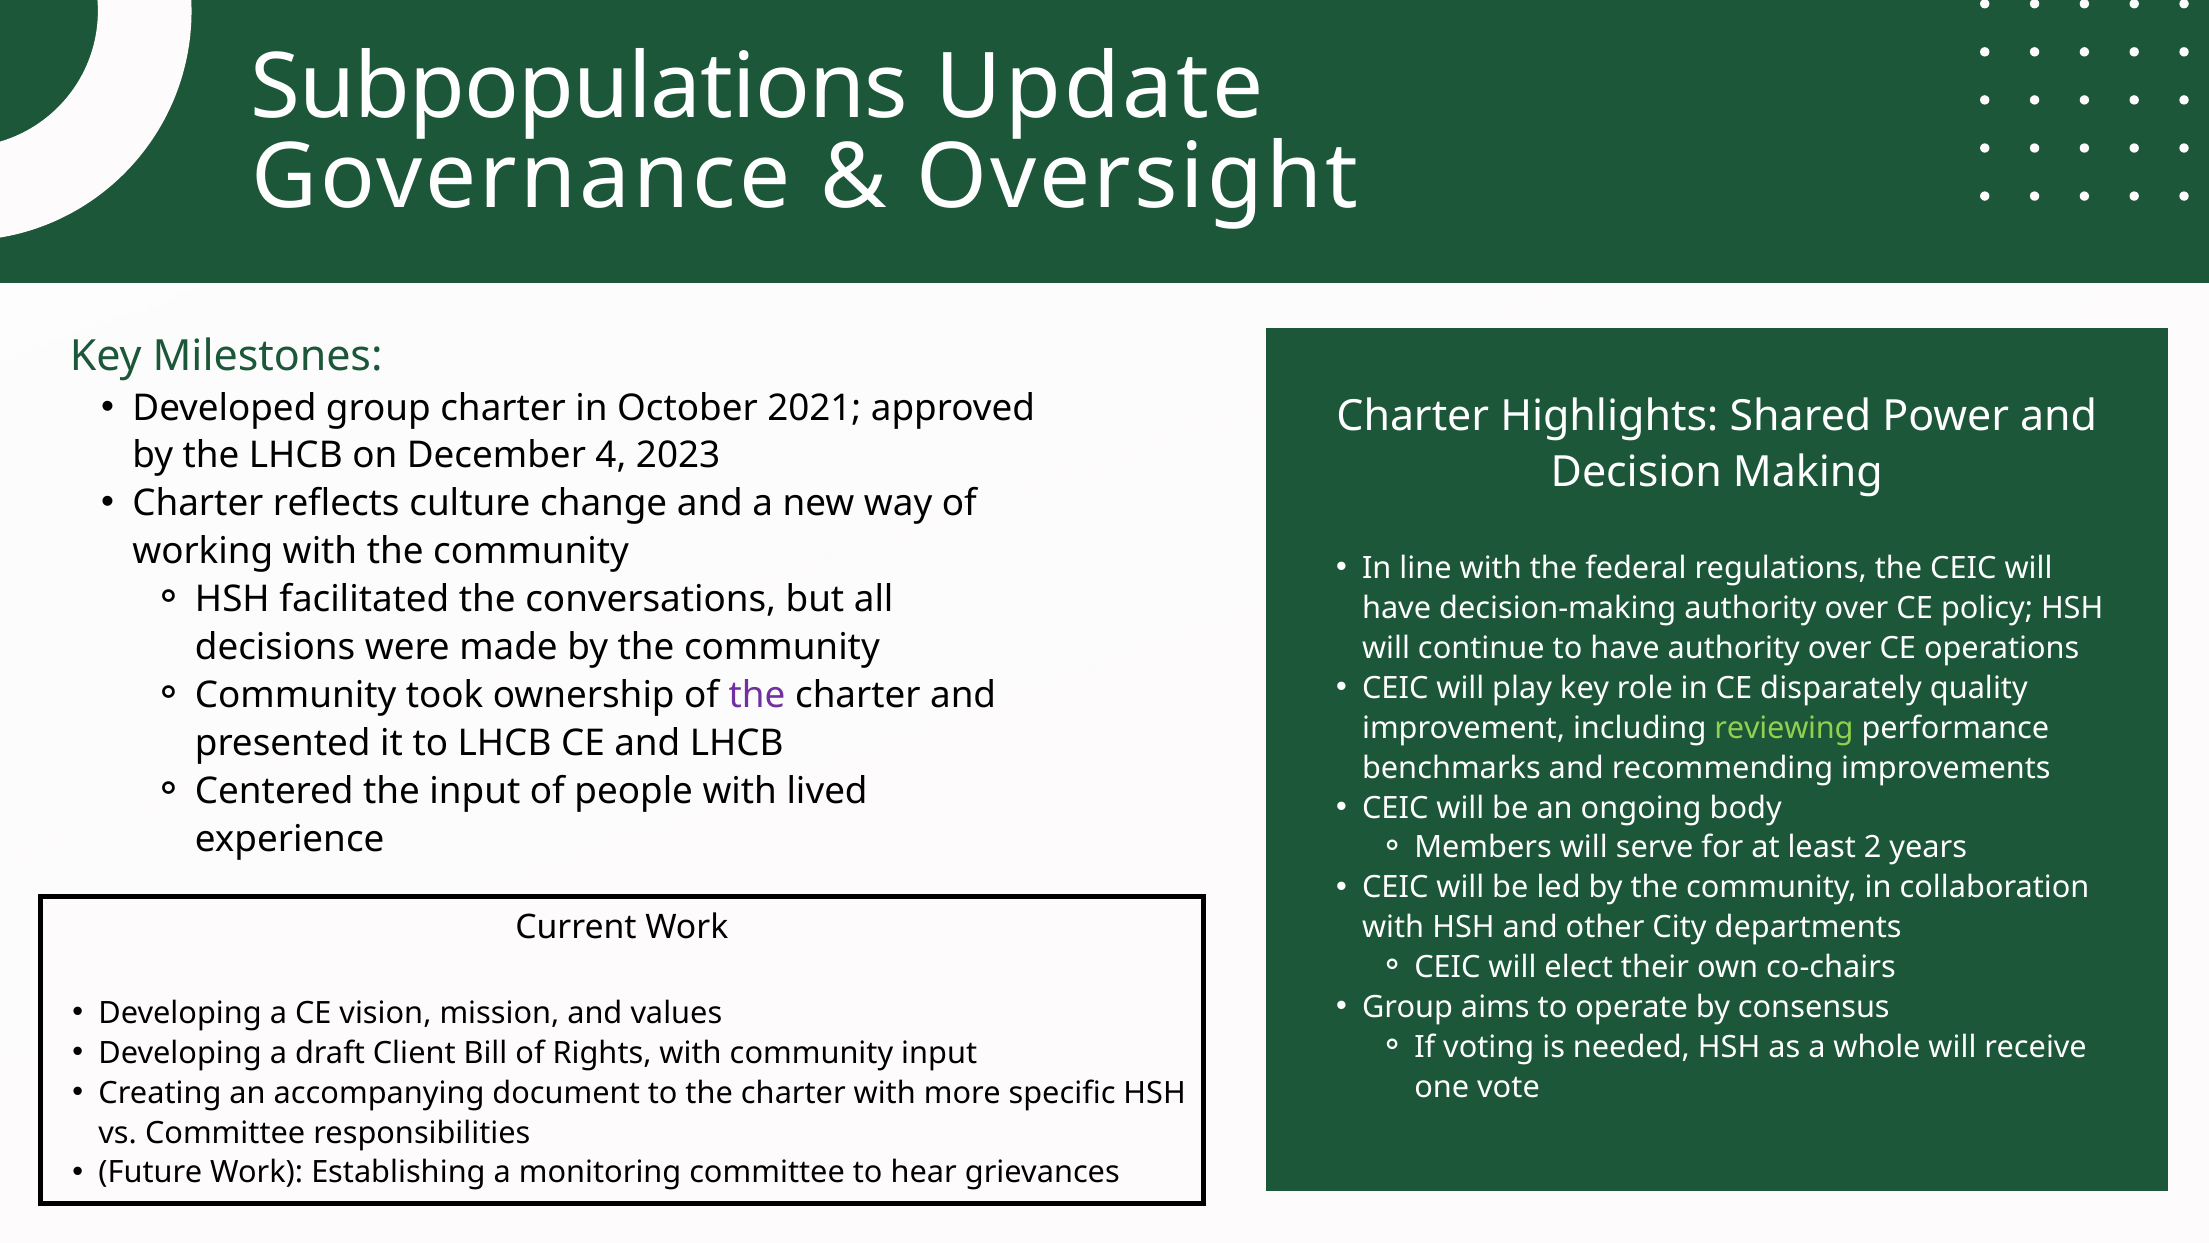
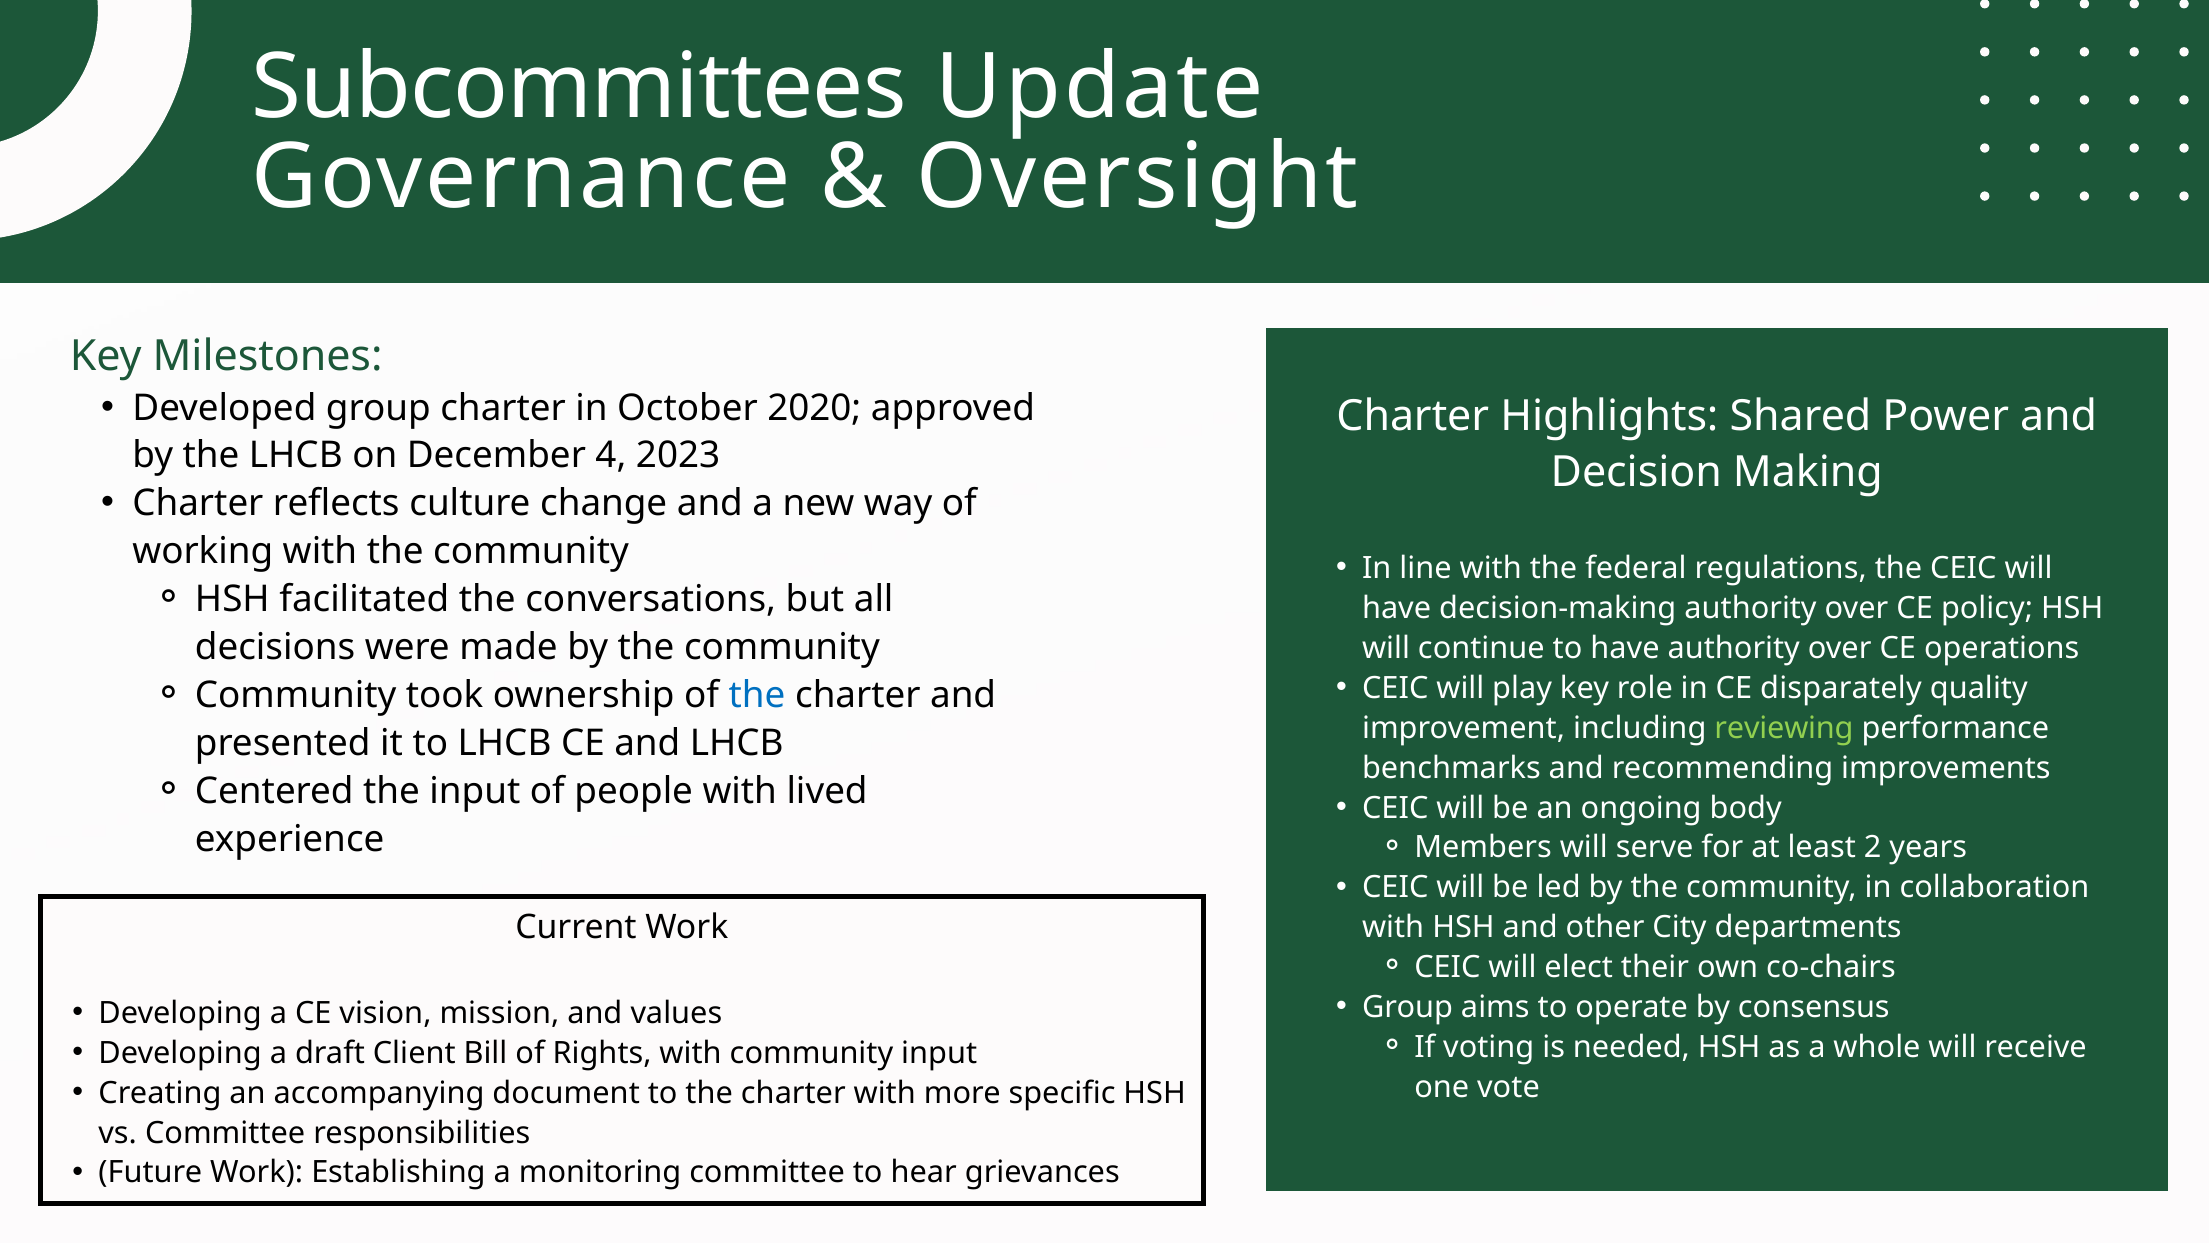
Subpopulations: Subpopulations -> Subcommittees (579, 87)
2021: 2021 -> 2020 (814, 408)
the colour: purple -> blue (757, 695)
